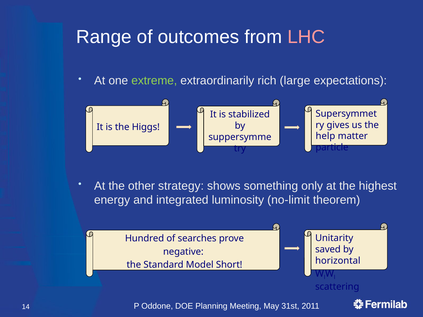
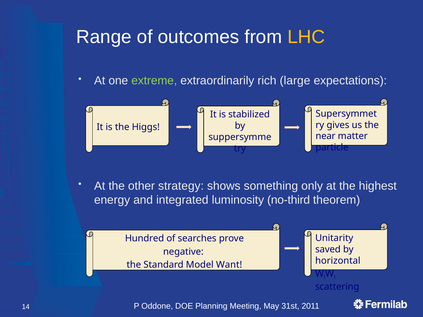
LHC colour: pink -> yellow (306, 37)
help: help -> near (326, 136)
no-limit: no-limit -> no-third (289, 200)
Short: Short -> Want (229, 265)
